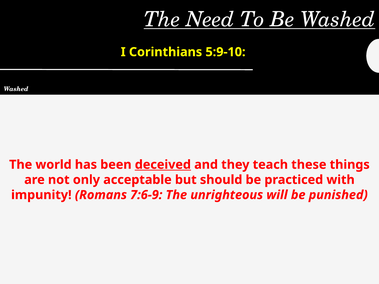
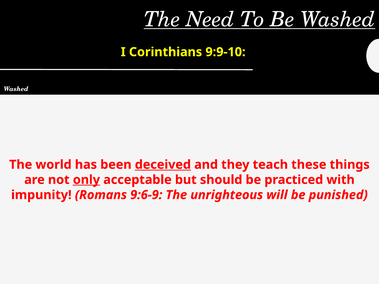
5:9-10: 5:9-10 -> 9:9-10 (225, 52)
only underline: none -> present (86, 180)
7:6-9: 7:6-9 -> 9:6-9 (146, 195)
